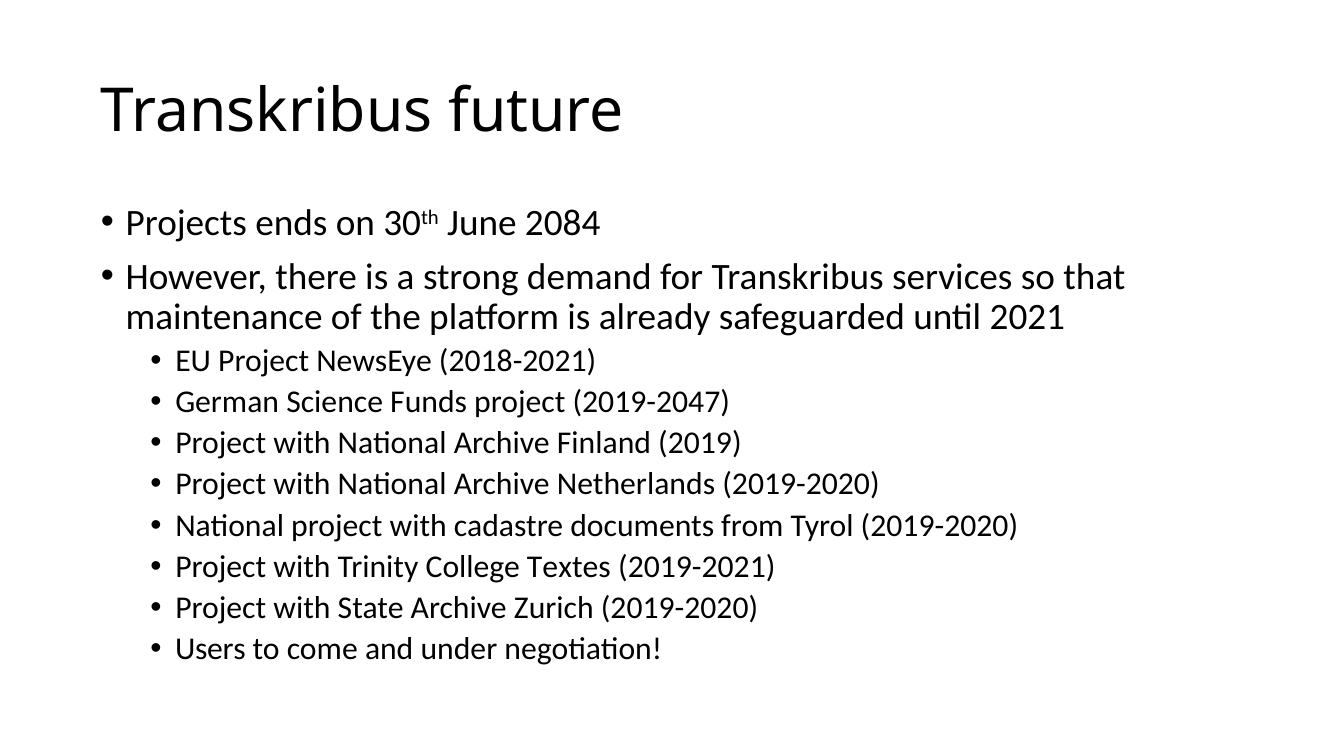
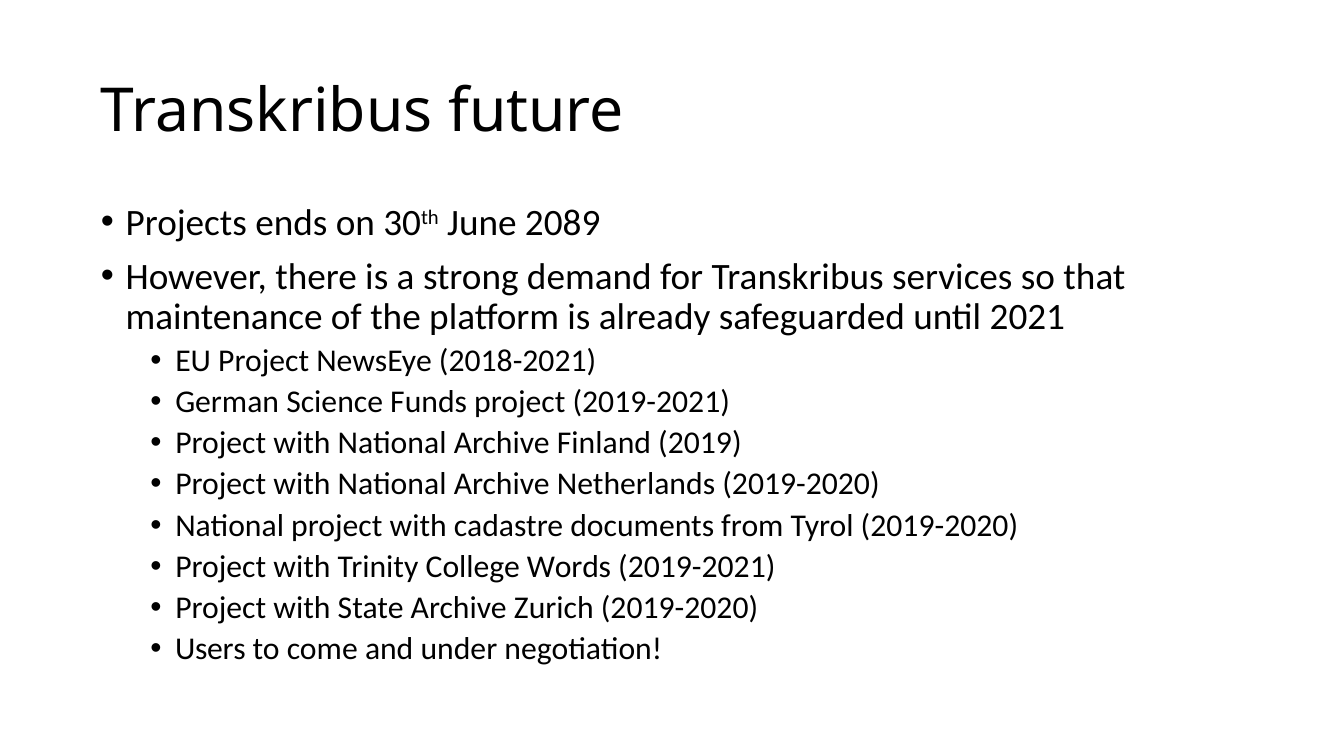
2084: 2084 -> 2089 (563, 223)
project 2019-2047: 2019-2047 -> 2019-2021 (651, 402)
Textes: Textes -> Words (569, 567)
